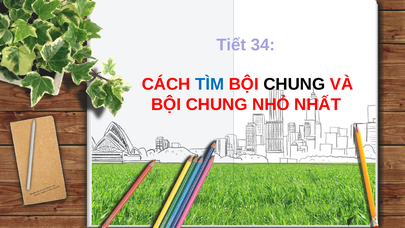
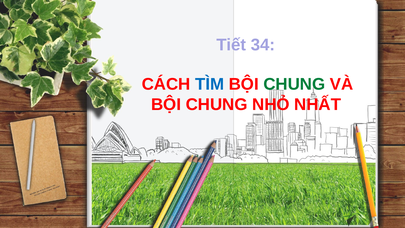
CHUNG colour: black -> green (294, 84)
